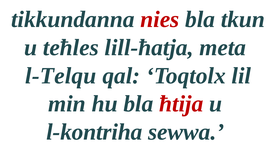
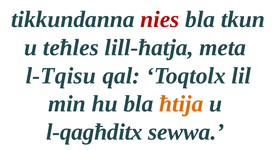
l-Telqu: l-Telqu -> l-Tqisu (61, 76)
ħtija colour: red -> orange (181, 104)
l-kontriha: l-kontriha -> l-qagħditx (94, 132)
